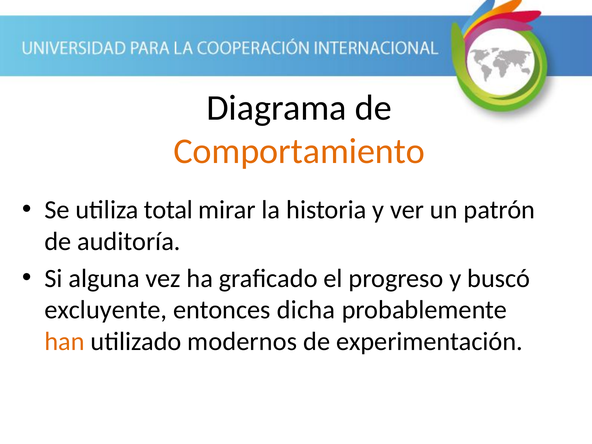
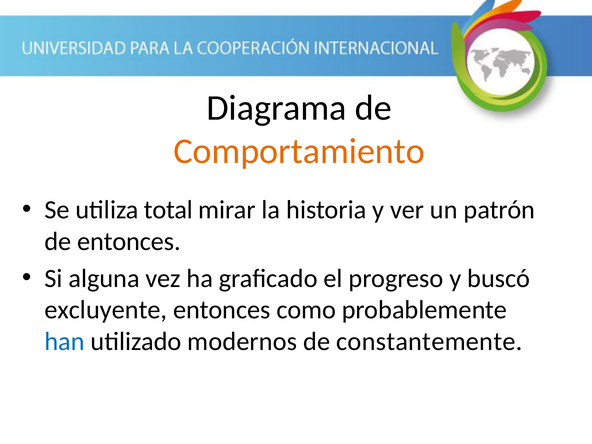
de auditoría: auditoría -> entonces (129, 241)
dicha: dicha -> como (306, 310)
han colour: orange -> blue (64, 342)
experimentación: experimentación -> constantemente (429, 342)
